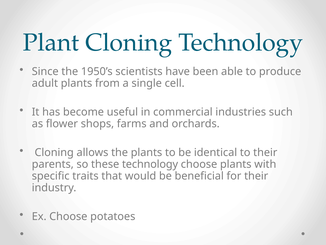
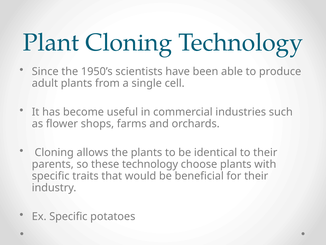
Ex Choose: Choose -> Specific (68, 216)
